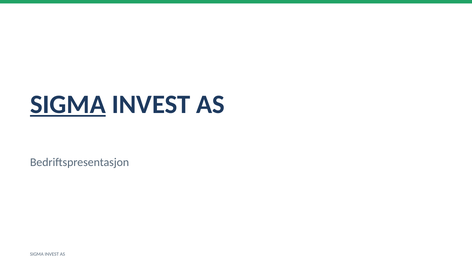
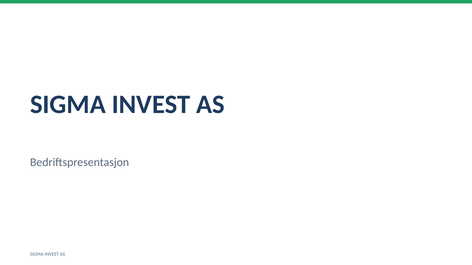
SIGMA underline: present -> none (68, 105)
